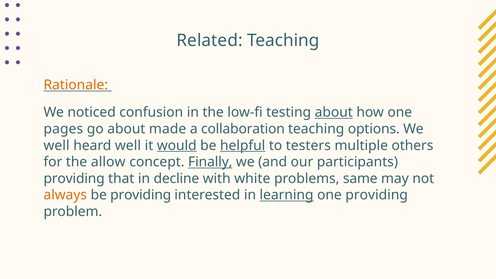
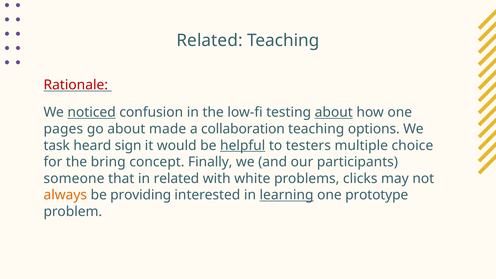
Rationale colour: orange -> red (76, 85)
noticed underline: none -> present (92, 112)
well: well -> task (57, 145)
heard well: well -> sign (128, 145)
would underline: present -> none (177, 145)
others: others -> choice (412, 145)
allow: allow -> bring (108, 162)
Finally underline: present -> none (210, 162)
providing: providing -> someone (74, 179)
in decline: decline -> related (176, 179)
same: same -> clicks (360, 179)
one providing: providing -> prototype (377, 195)
